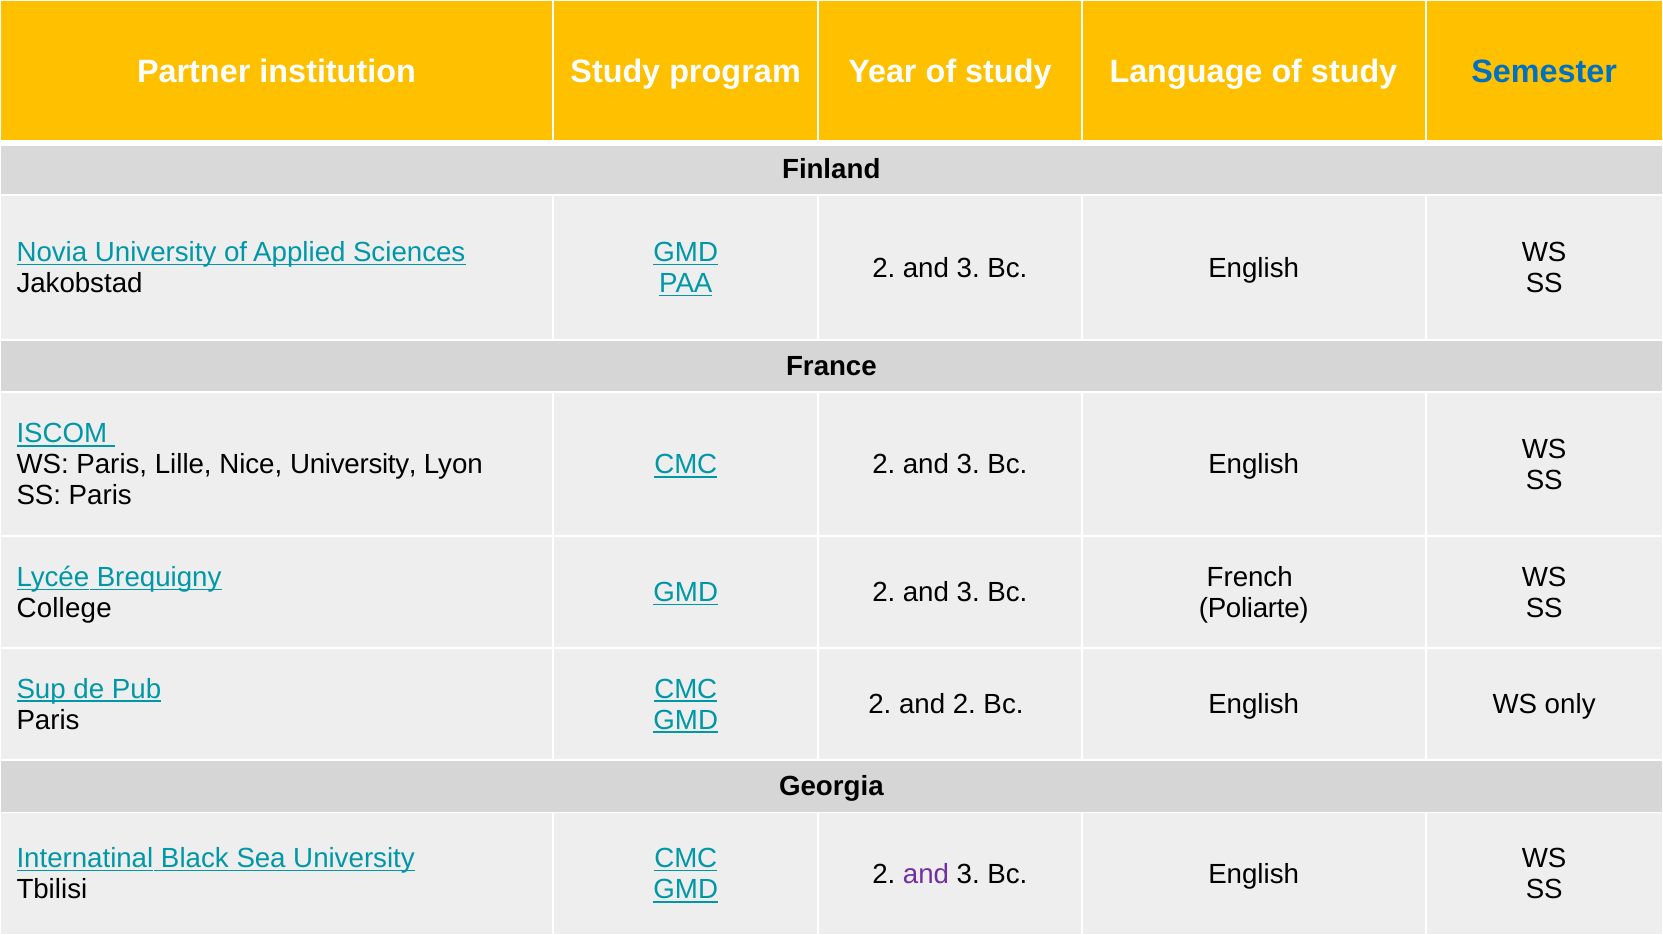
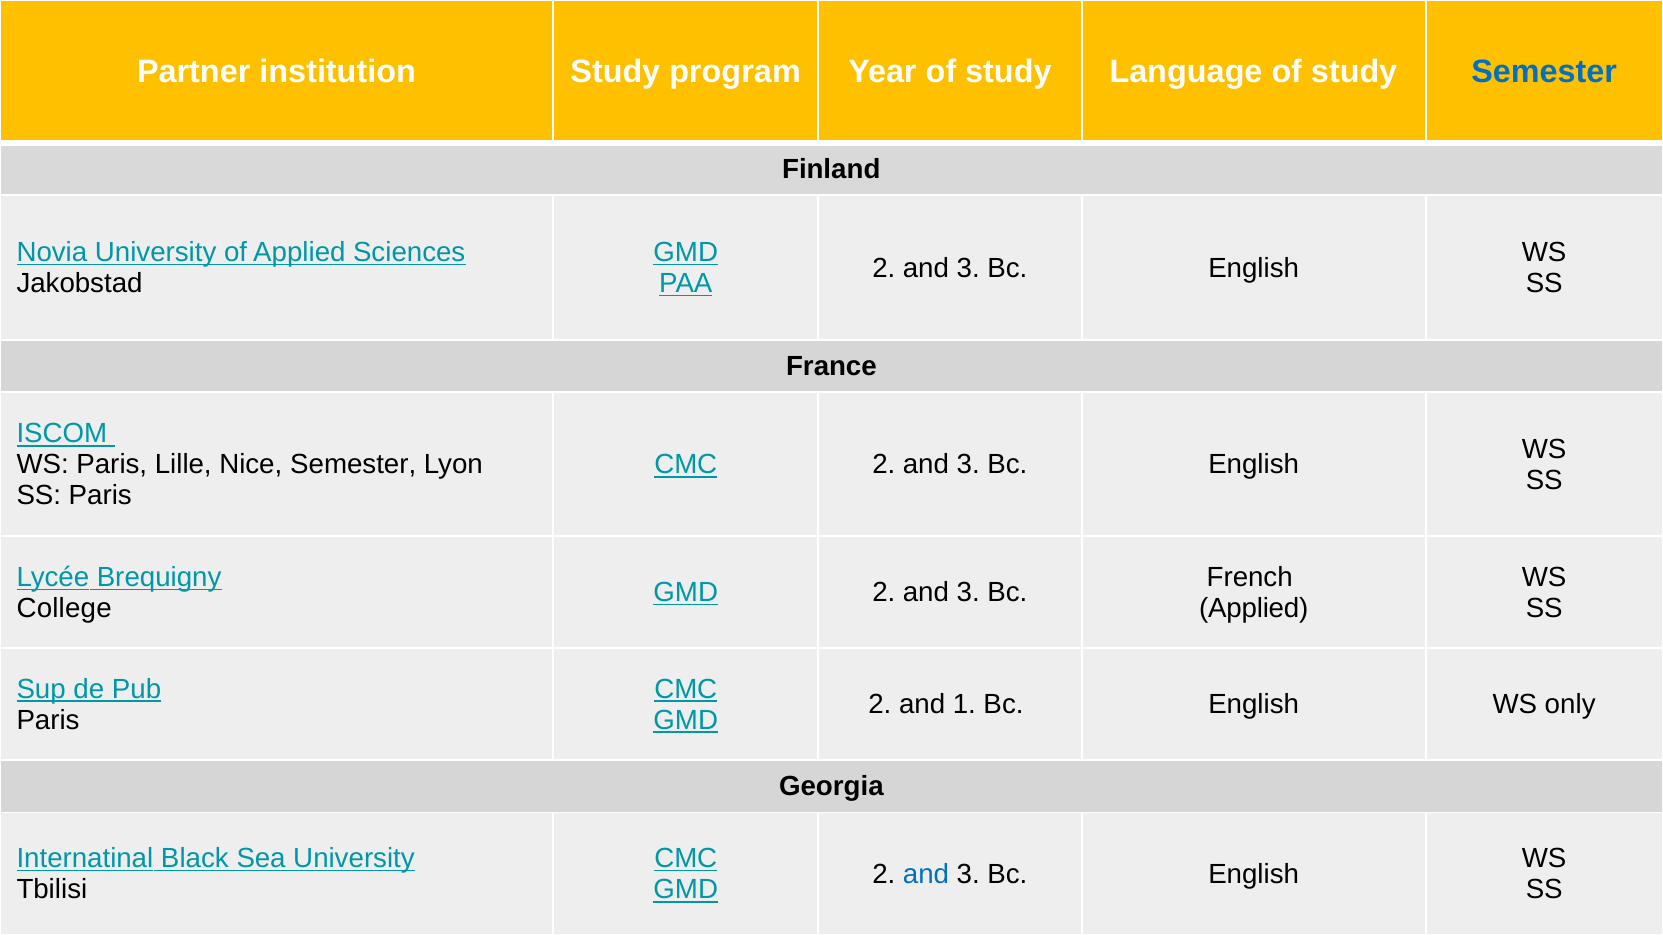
Nice University: University -> Semester (353, 465)
Poliarte: Poliarte -> Applied (1254, 608)
and 2: 2 -> 1 (964, 705)
and colour: purple -> blue (926, 875)
